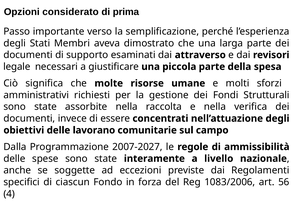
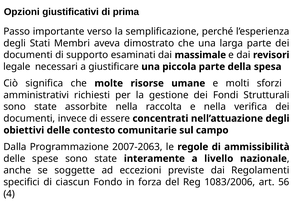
considerato: considerato -> giustificativi (71, 12)
attraverso: attraverso -> massimale (200, 55)
lavorano: lavorano -> contesto (94, 130)
2007-2027: 2007-2027 -> 2007-2063 (137, 147)
